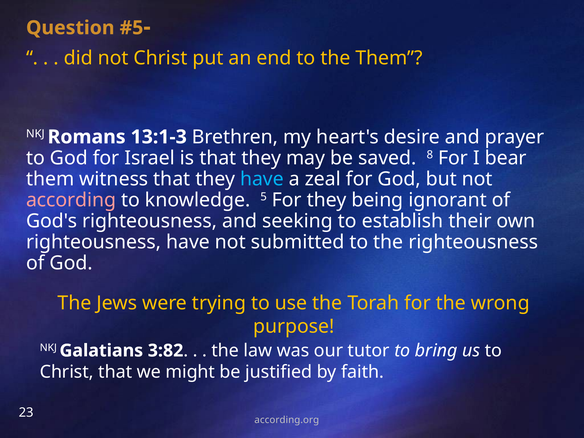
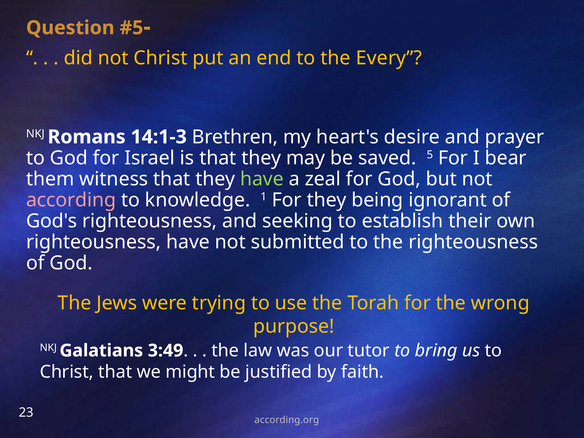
the Them: Them -> Every (389, 58)
13:1-3: 13:1-3 -> 14:1-3 (159, 137)
8: 8 -> 5 (430, 155)
have colour: light blue -> light green (262, 179)
5: 5 -> 1 (264, 197)
3:82: 3:82 -> 3:49 (166, 351)
